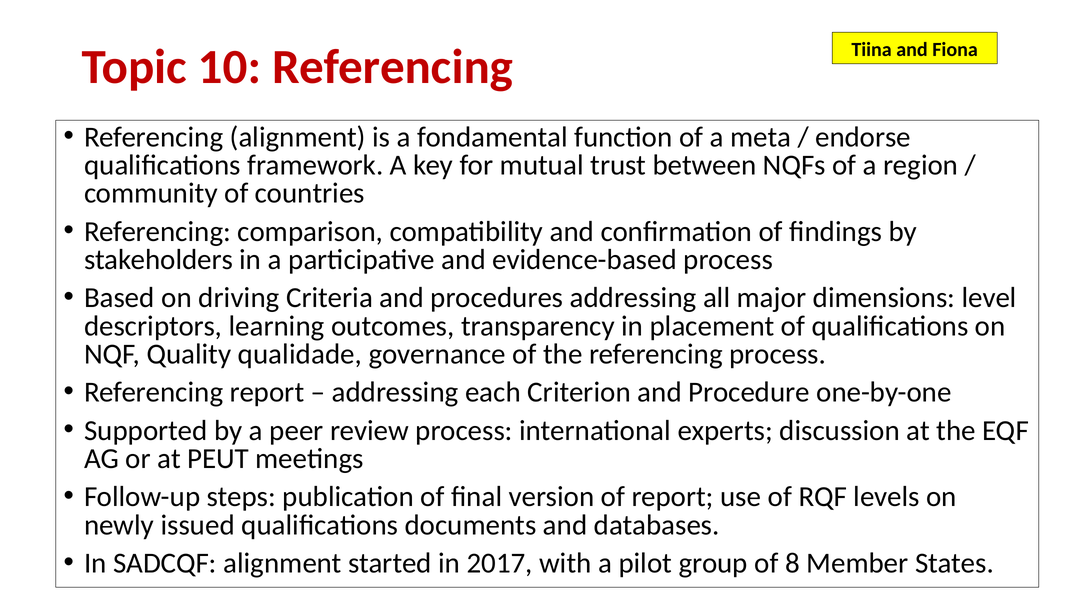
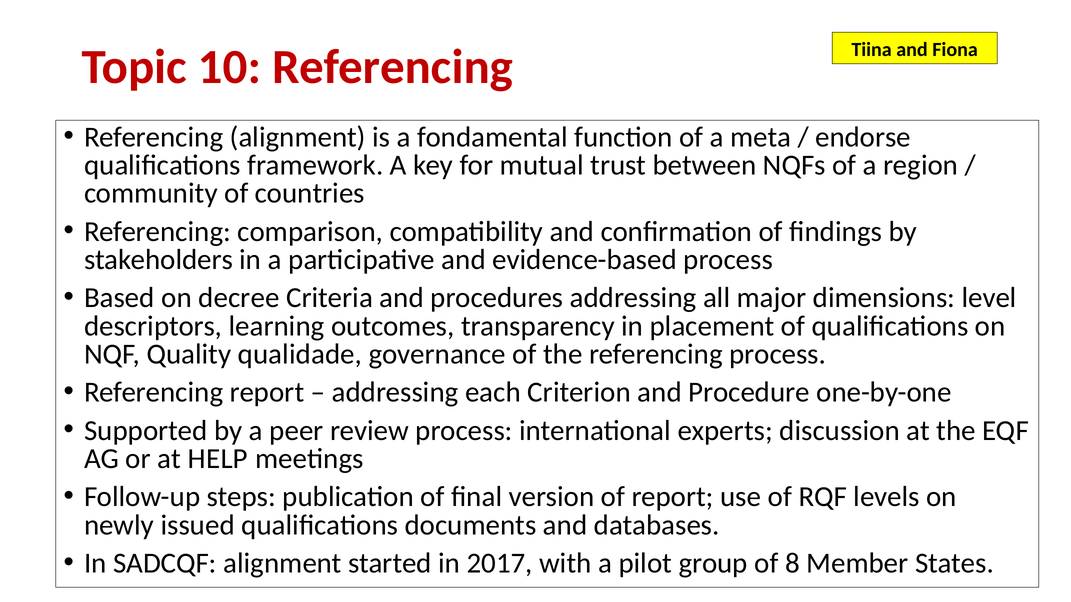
driving: driving -> decree (239, 298)
PEUT: PEUT -> HELP (218, 459)
